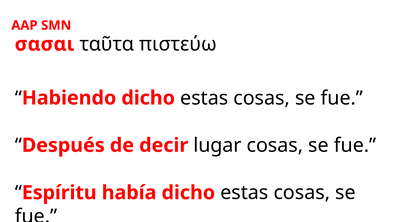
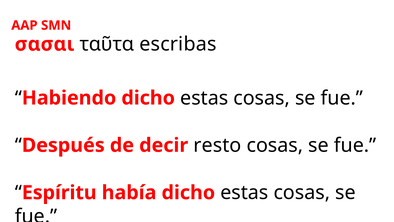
πιστεύω: πιστεύω -> escribas (178, 44)
lugar: lugar -> resto (217, 145)
